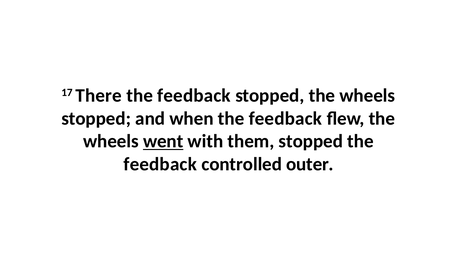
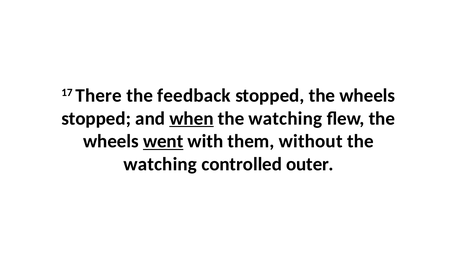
when underline: none -> present (191, 118)
feedback: feedback -> watching (285, 118)
them stopped: stopped -> without (311, 141)
feedback: feedback -> watching (160, 164)
